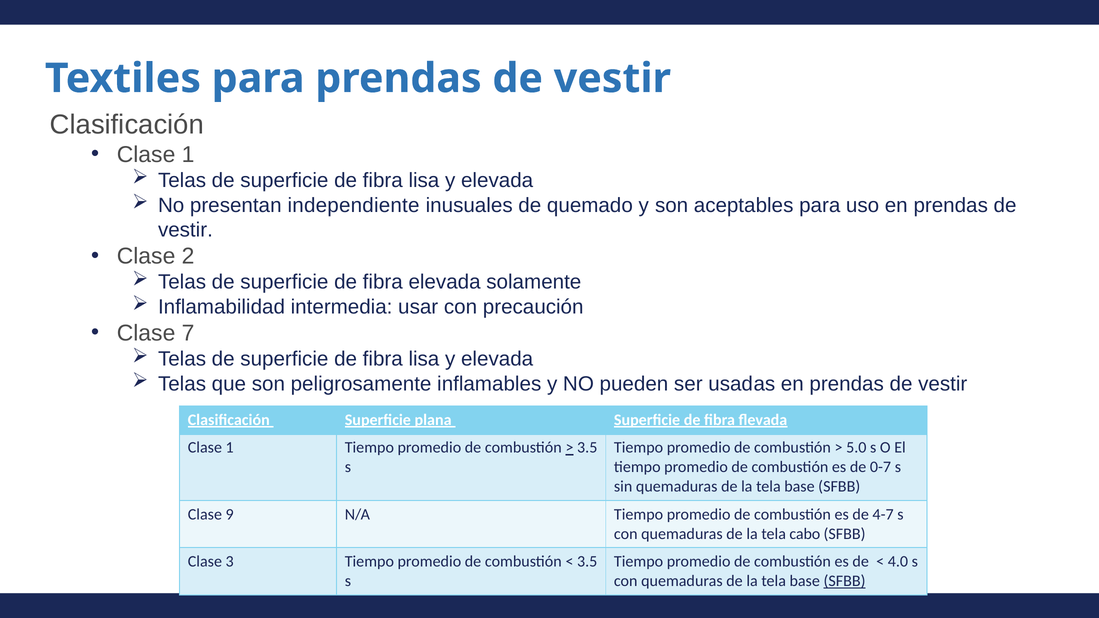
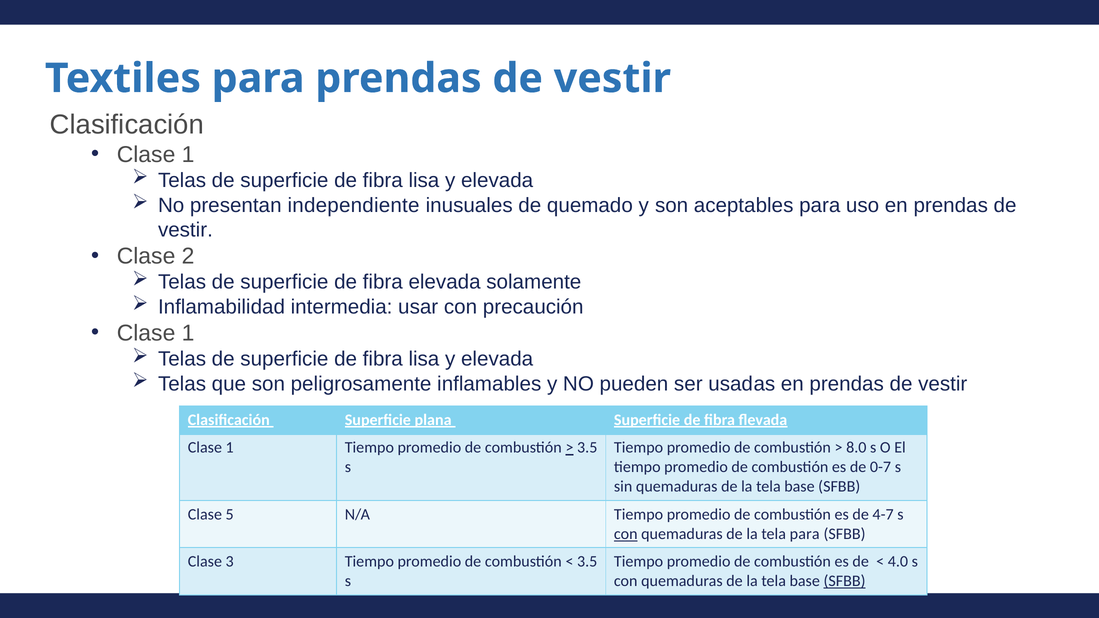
7: 7 -> 1 (188, 333)
5.0: 5.0 -> 8.0 (856, 448)
9: 9 -> 5 (230, 515)
con underline: none -> present (626, 534)
tela cabo: cabo -> para (805, 534)
